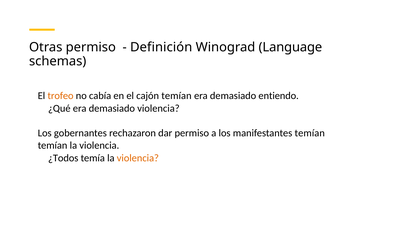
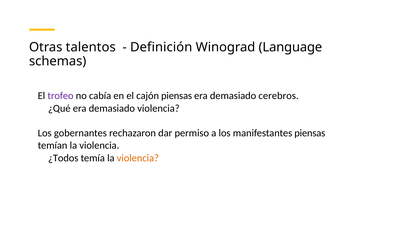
Otras permiso: permiso -> talentos (91, 47)
trofeo colour: orange -> purple (61, 96)
cajón temían: temían -> piensas (177, 96)
entiendo: entiendo -> cerebros (279, 96)
manifestantes temían: temían -> piensas (310, 133)
